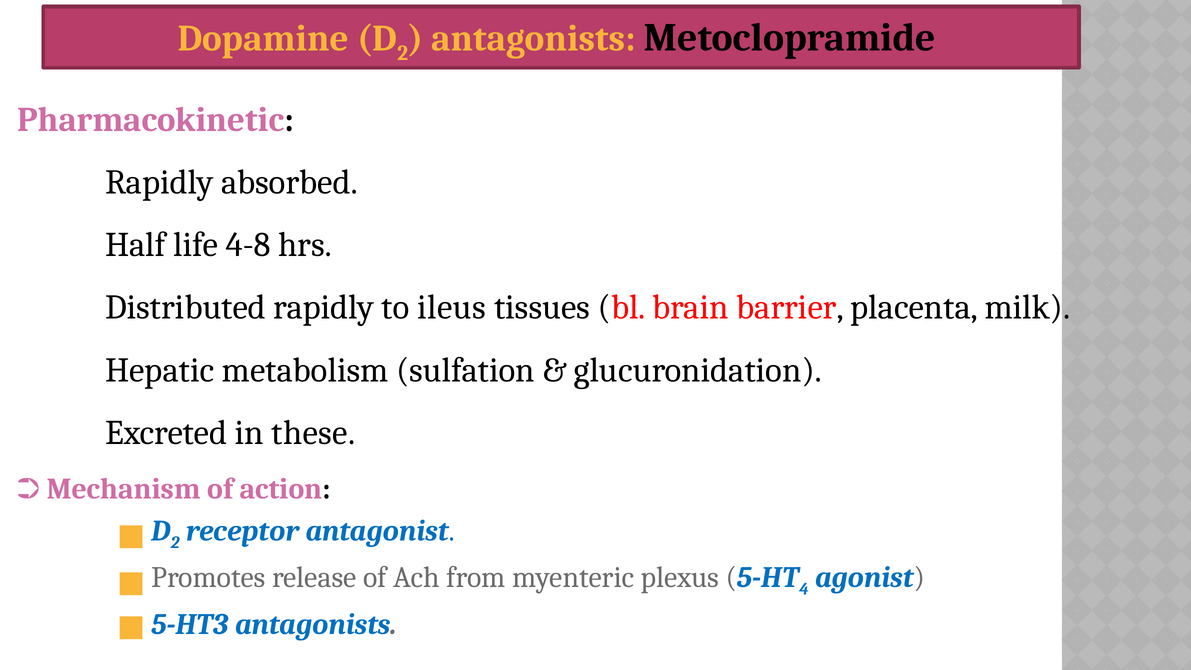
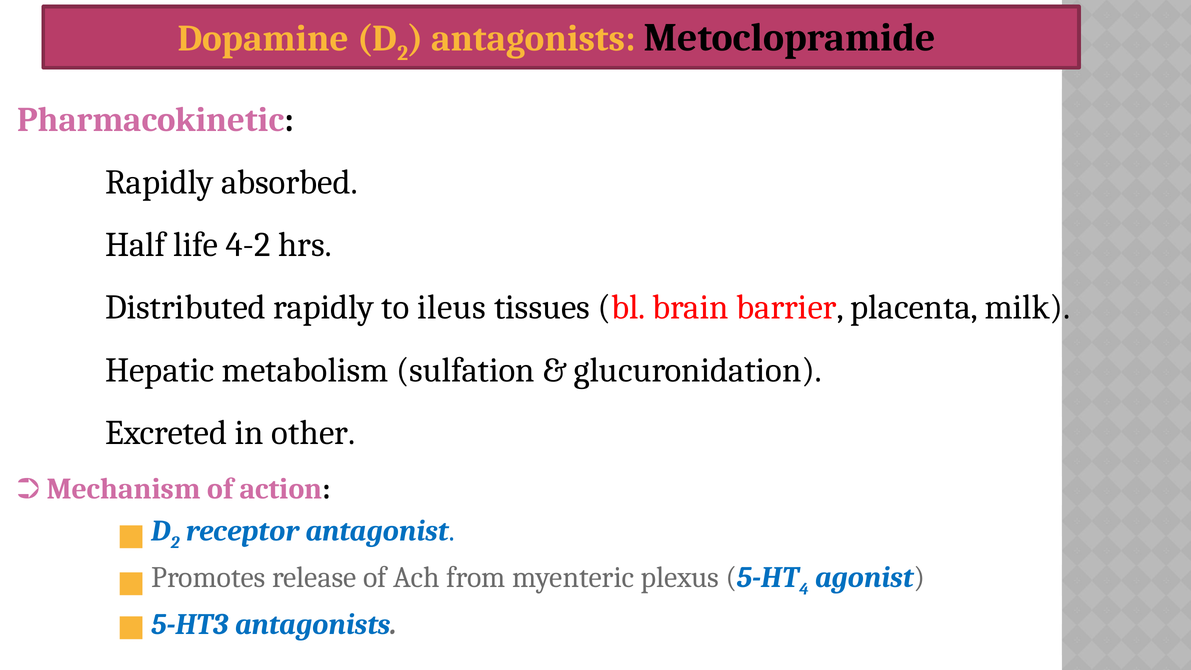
4-8: 4-8 -> 4-2 (248, 245)
these: these -> other (313, 433)
